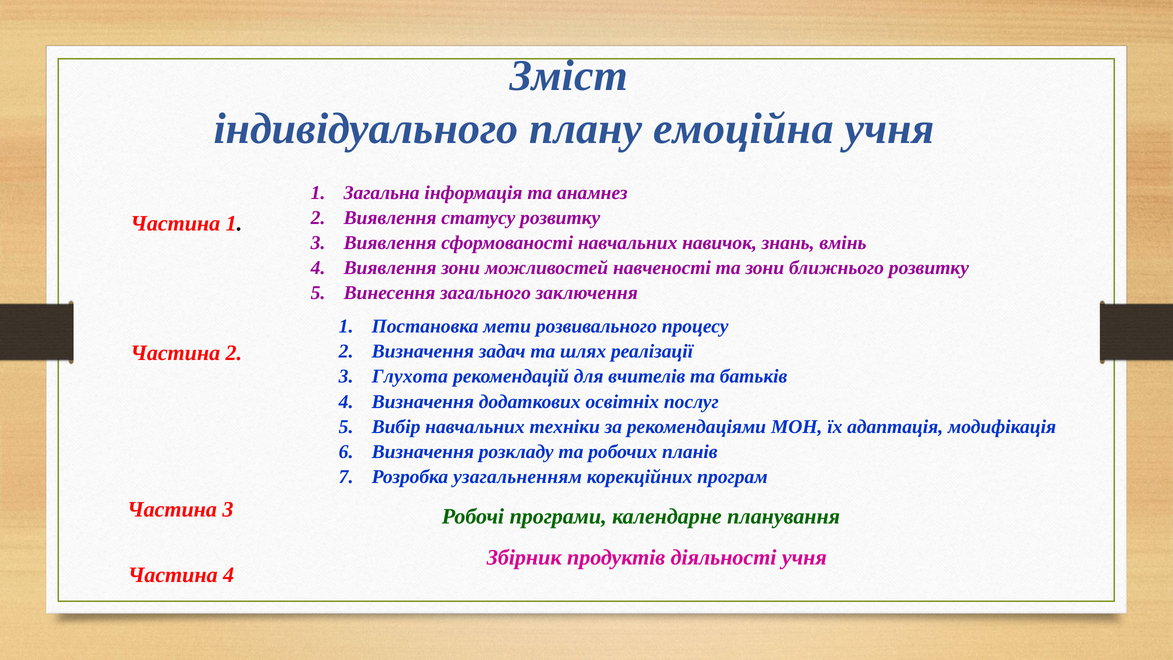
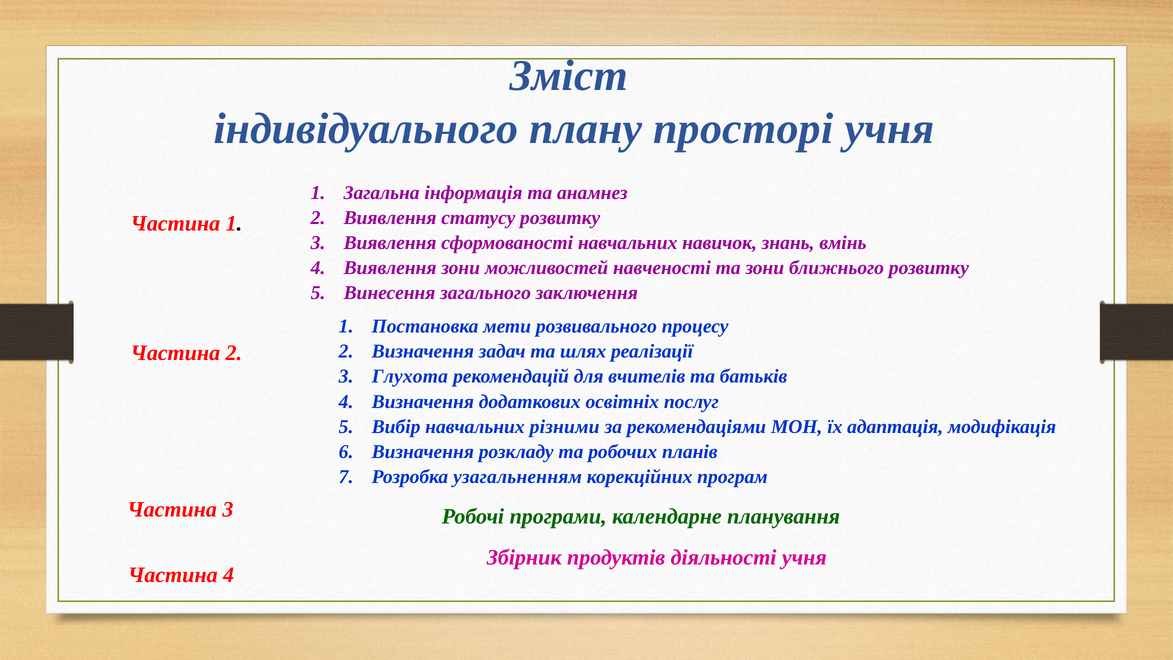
емоційна: емоційна -> просторі (743, 129)
техніки: техніки -> різними (565, 427)
